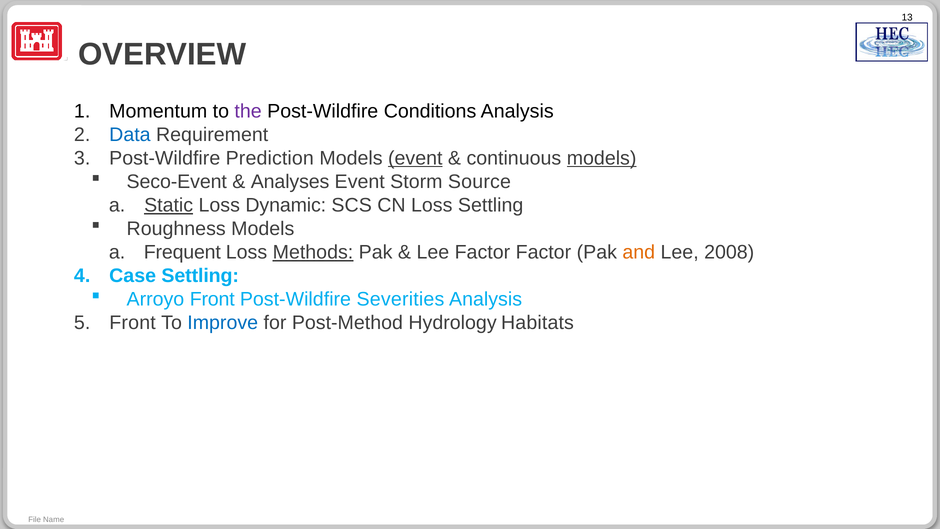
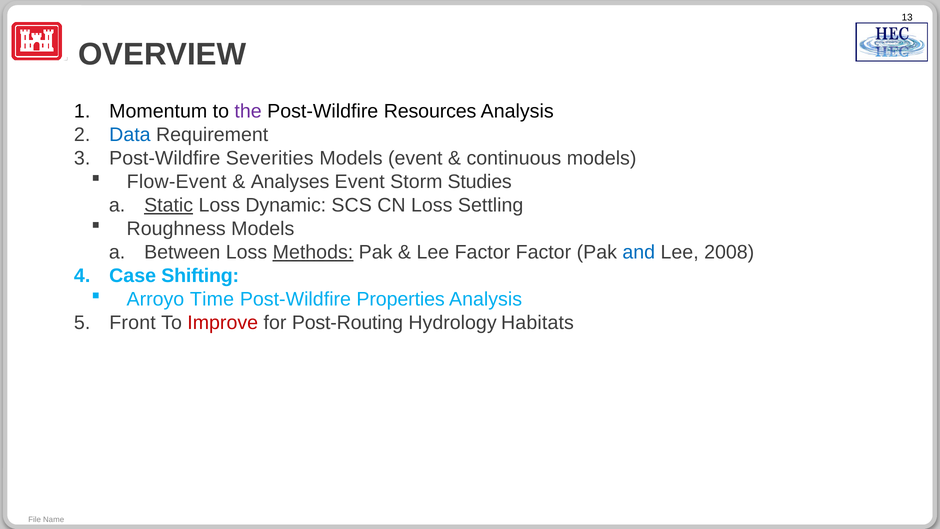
Conditions: Conditions -> Resources (430, 111)
Prediction: Prediction -> Severities (270, 158)
event underline: present -> none (415, 158)
models underline: present -> none (602, 158)
Seco-Event: Seco-Event -> Flow-Event (177, 182)
Source: Source -> Studies (480, 182)
Frequent: Frequent -> Between (182, 252)
and colour: orange -> blue (639, 252)
Case Settling: Settling -> Shifting (200, 276)
Arroyo Front: Front -> Time (212, 299)
Severities: Severities -> Properties (401, 299)
Improve colour: blue -> red (223, 323)
Post-Method: Post-Method -> Post-Routing (348, 323)
